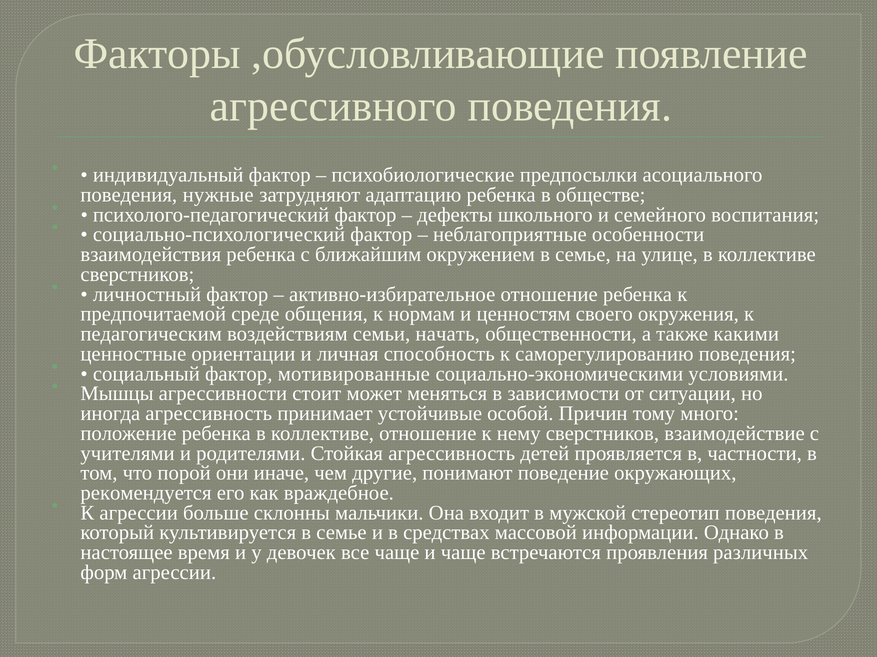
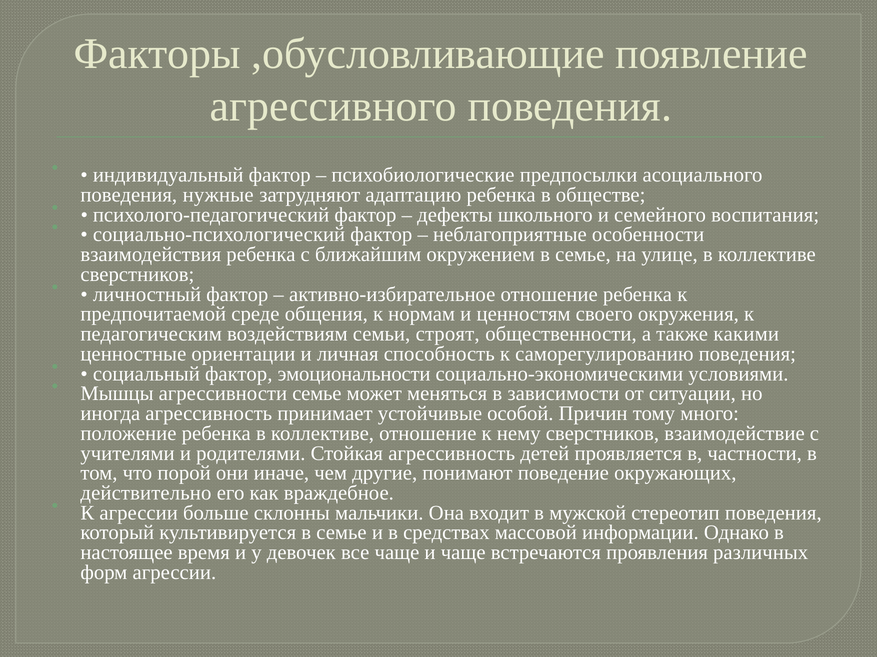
начать: начать -> строят (448, 334)
мотивированные: мотивированные -> эмоциональности (354, 374)
агрессивности стоит: стоит -> семье (317, 394)
рекомендуется: рекомендуется -> действительно (146, 493)
